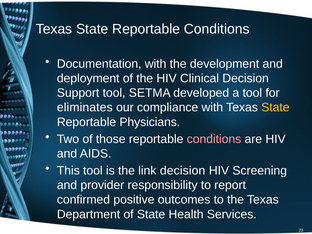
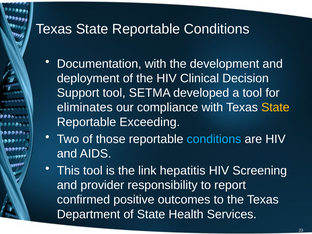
Physicians: Physicians -> Exceeding (150, 122)
conditions colour: pink -> light blue (214, 139)
link decision: decision -> hepatitis (183, 171)
